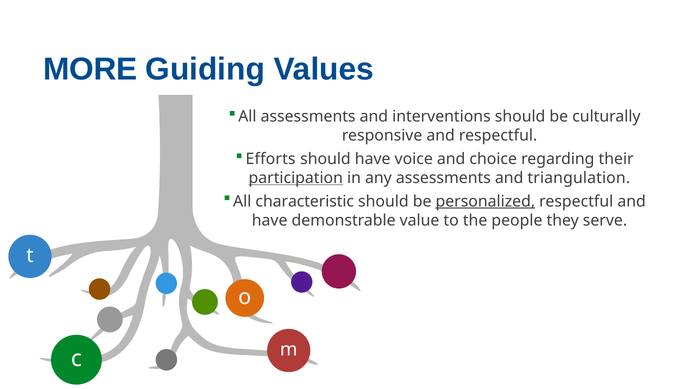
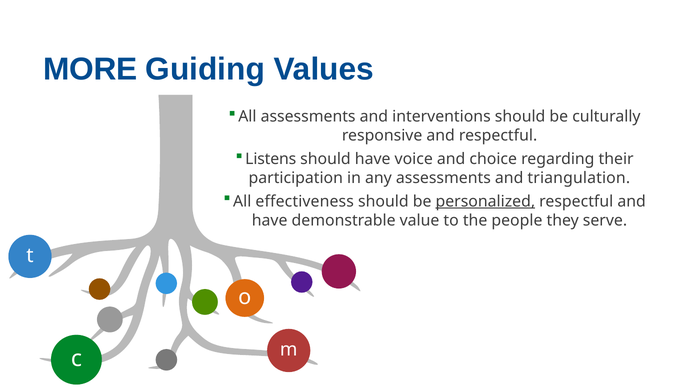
Efforts: Efforts -> Listens (271, 159)
participation underline: present -> none (296, 178)
characteristic: characteristic -> effectiveness (305, 201)
